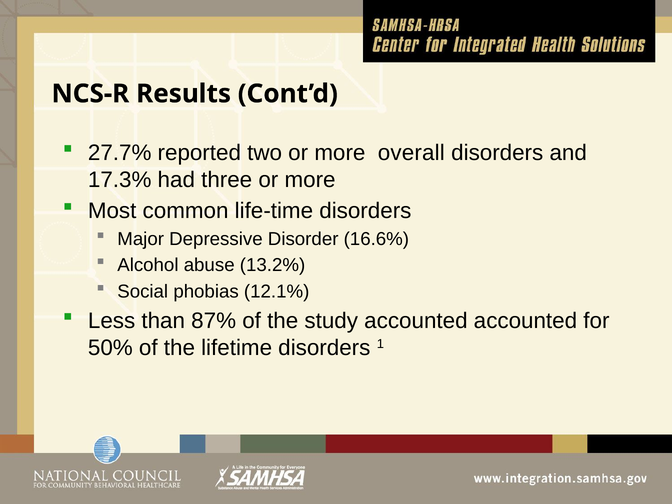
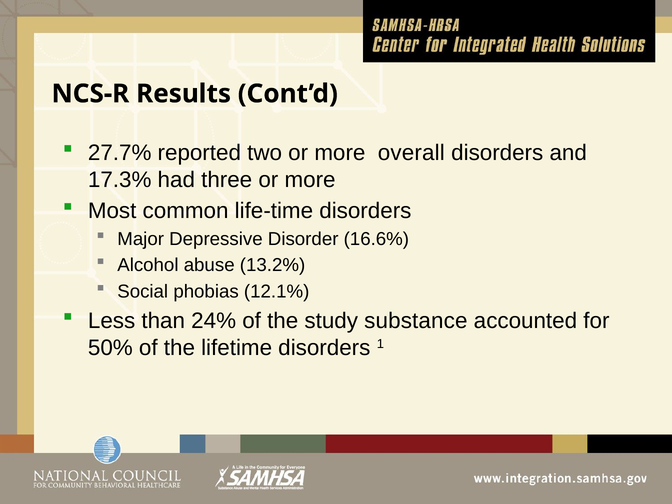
87%: 87% -> 24% (214, 321)
study accounted: accounted -> substance (416, 321)
